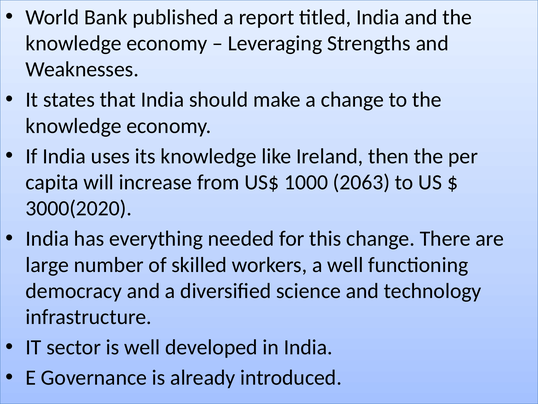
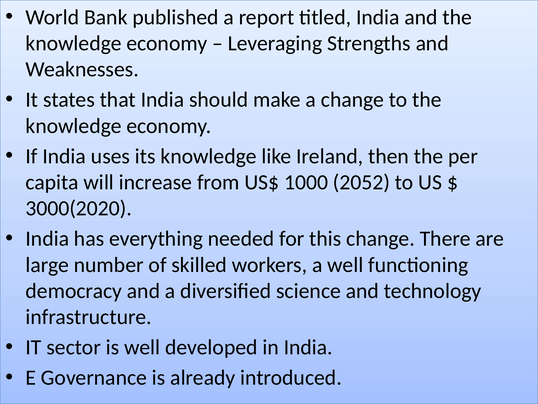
2063: 2063 -> 2052 (361, 182)
